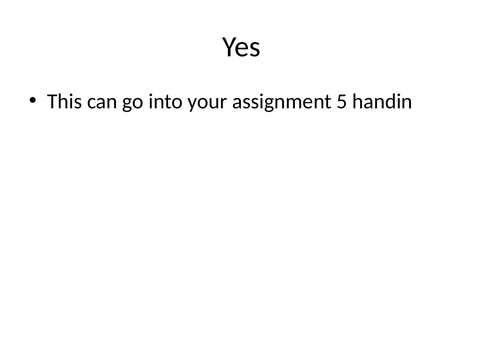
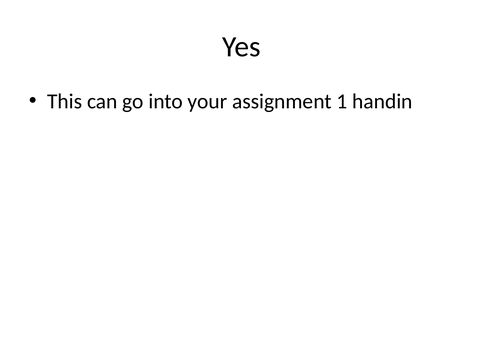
5: 5 -> 1 (342, 101)
